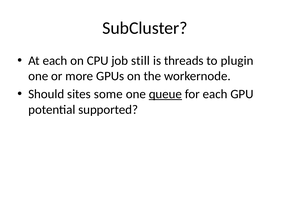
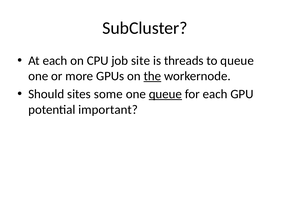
still: still -> site (141, 61)
to plugin: plugin -> queue (237, 61)
the underline: none -> present (152, 76)
supported: supported -> important (108, 110)
